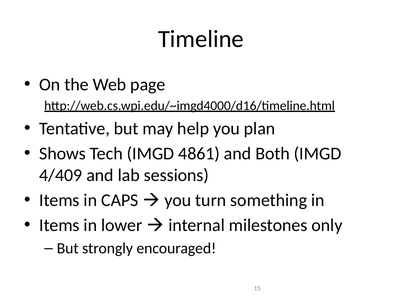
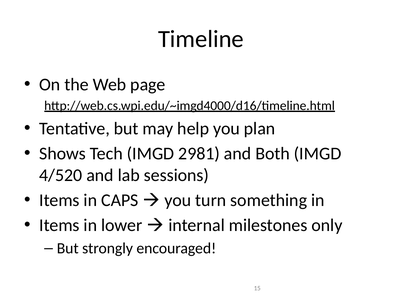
4861: 4861 -> 2981 (199, 153)
4/409: 4/409 -> 4/520 (61, 175)
